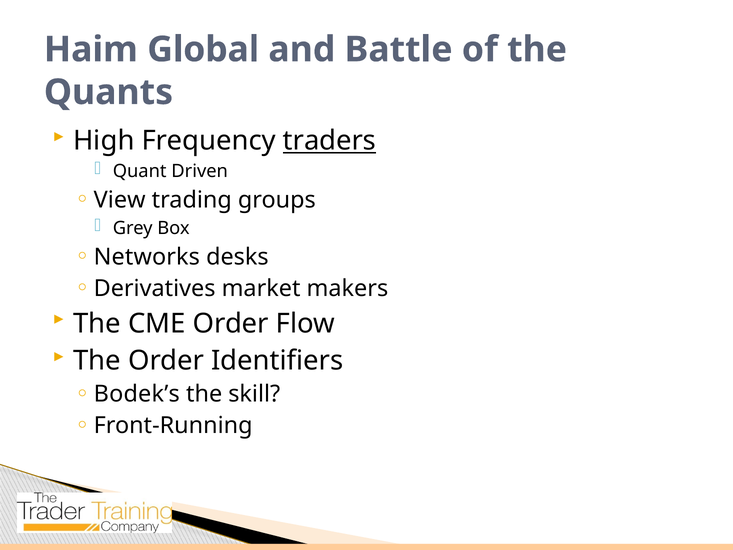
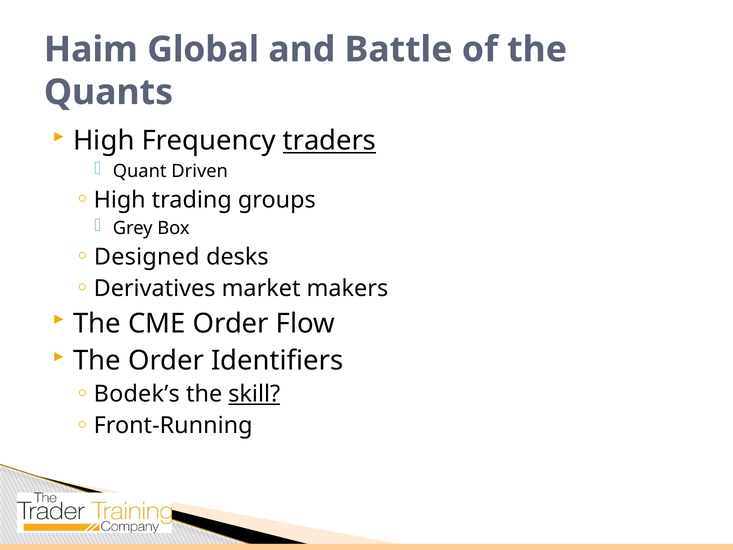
View: View -> High (120, 200)
Networks: Networks -> Designed (147, 257)
skill underline: none -> present (254, 394)
